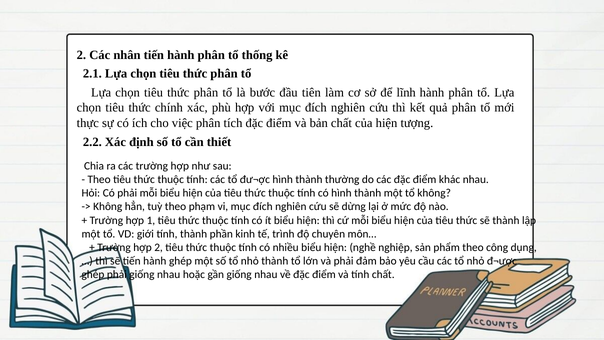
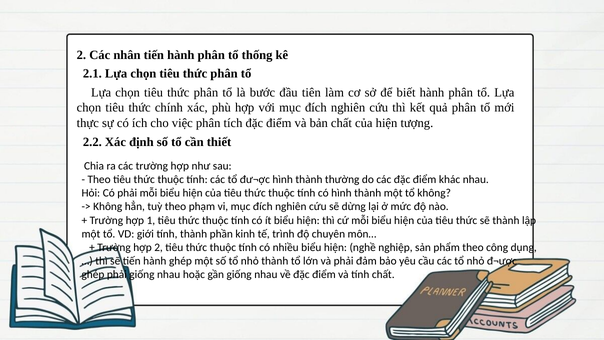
lĩnh: lĩnh -> biết (406, 93)
